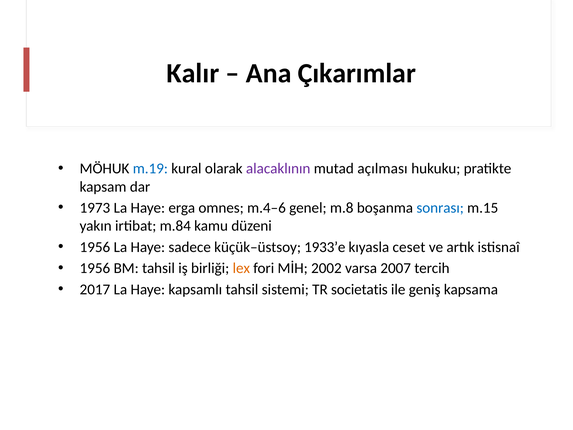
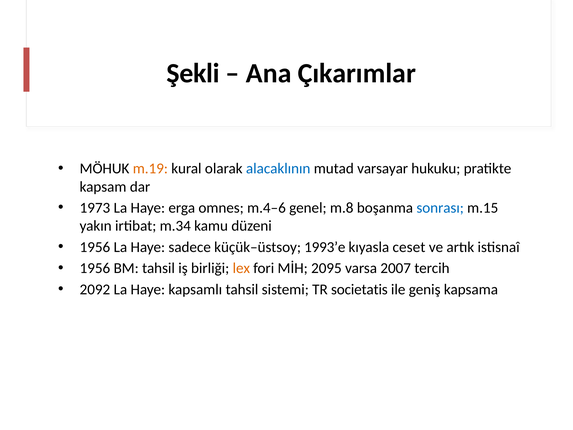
Kalır: Kalır -> Şekli (193, 73)
m.19 colour: blue -> orange (150, 168)
alacaklının colour: purple -> blue (278, 168)
açılması: açılması -> varsayar (383, 168)
m.84: m.84 -> m.34 (175, 226)
1933’e: 1933’e -> 1993’e (325, 247)
2002: 2002 -> 2095 (326, 268)
2017: 2017 -> 2092 (95, 289)
